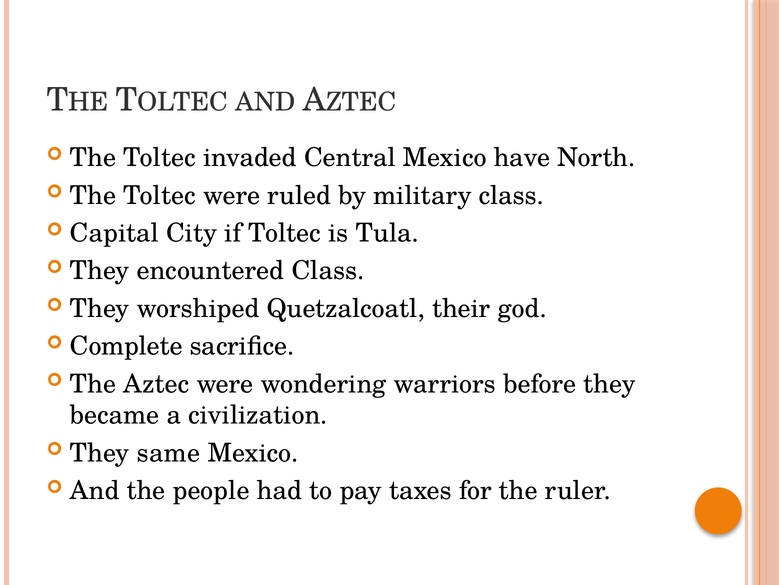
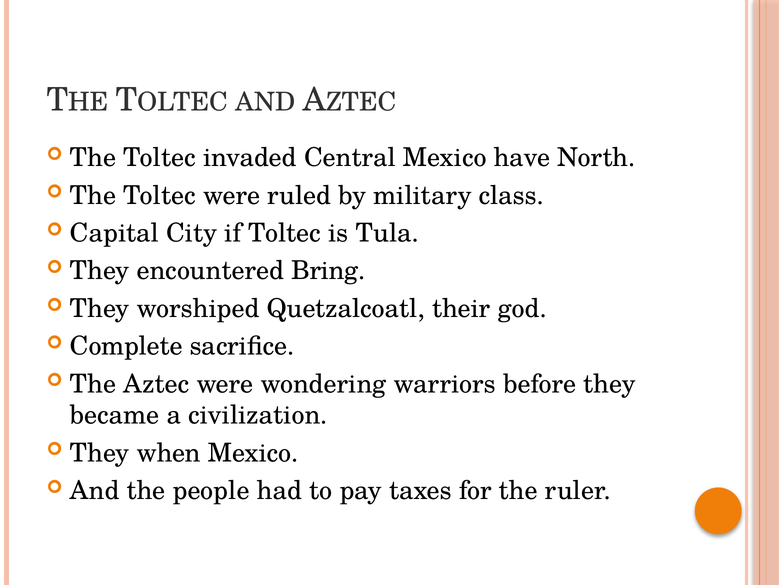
encountered Class: Class -> Bring (328, 271)
same: same -> when (169, 452)
